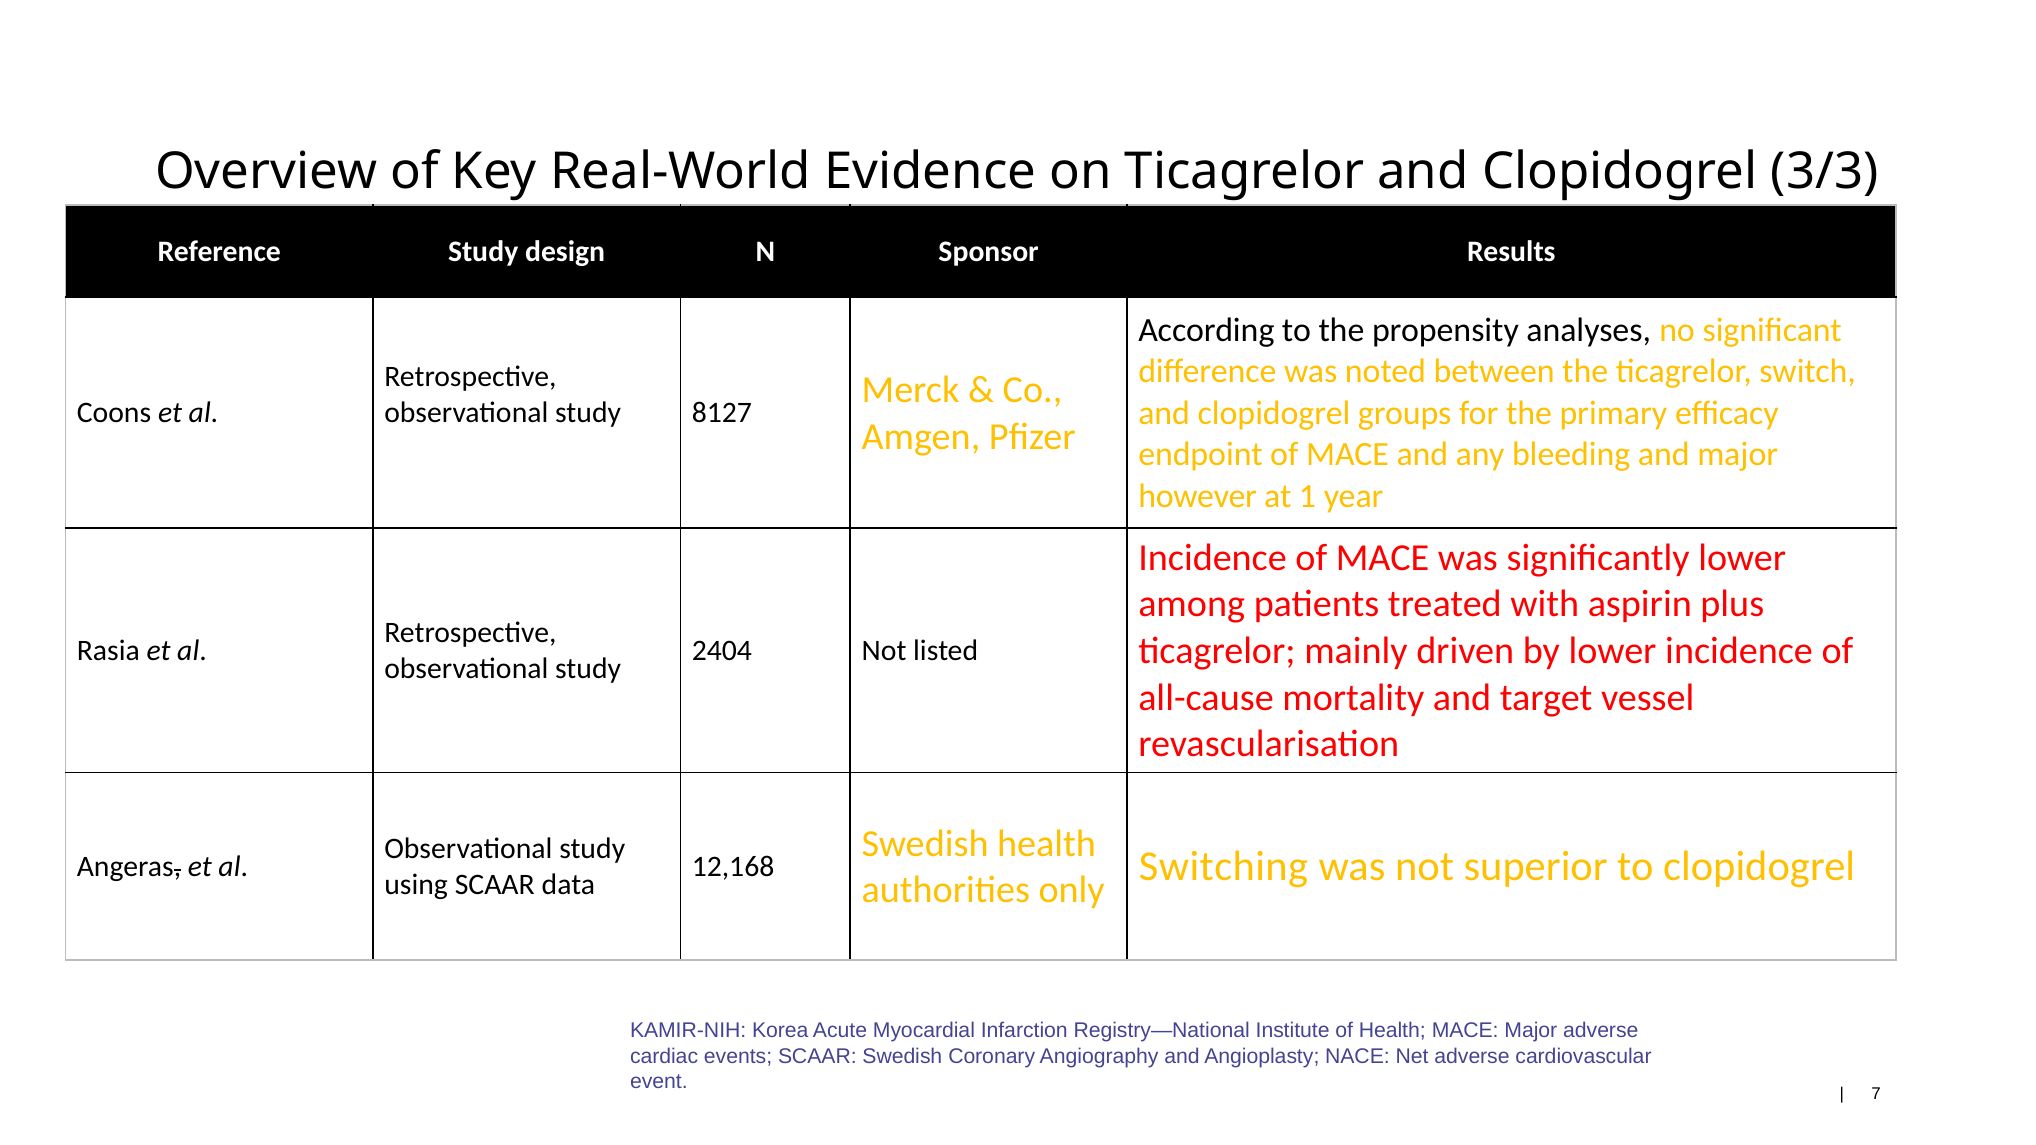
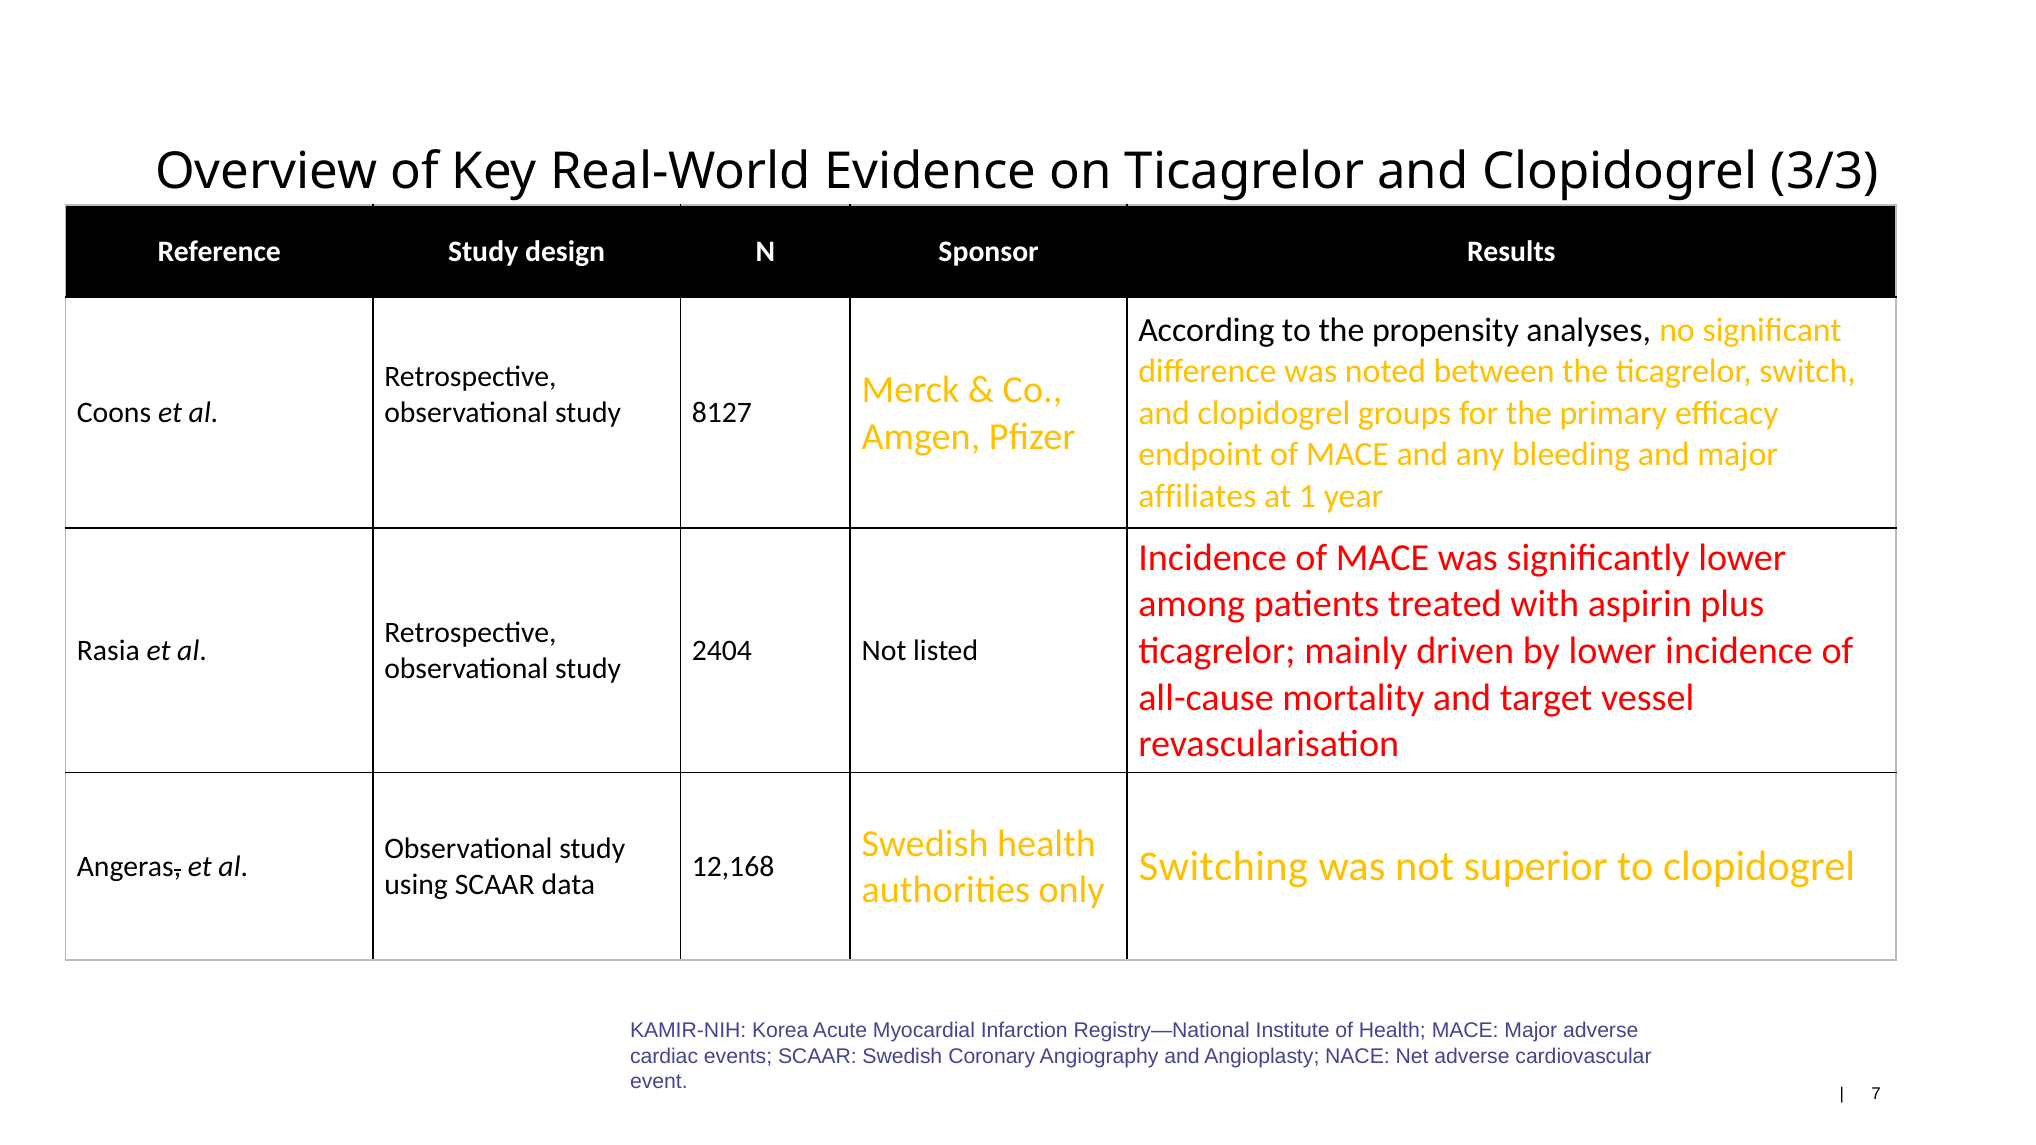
however: however -> affiliates (1198, 496)
